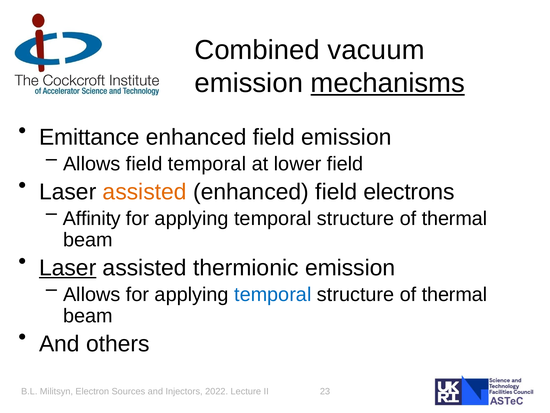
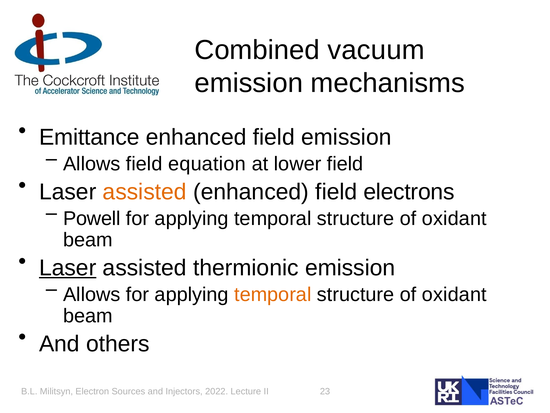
mechanisms underline: present -> none (388, 83)
field temporal: temporal -> equation (207, 164)
Affinity: Affinity -> Powell (92, 218)
thermal: thermal -> oxidant (454, 218)
temporal colour: blue -> orange (273, 294)
thermal: thermal -> oxidant (454, 294)
